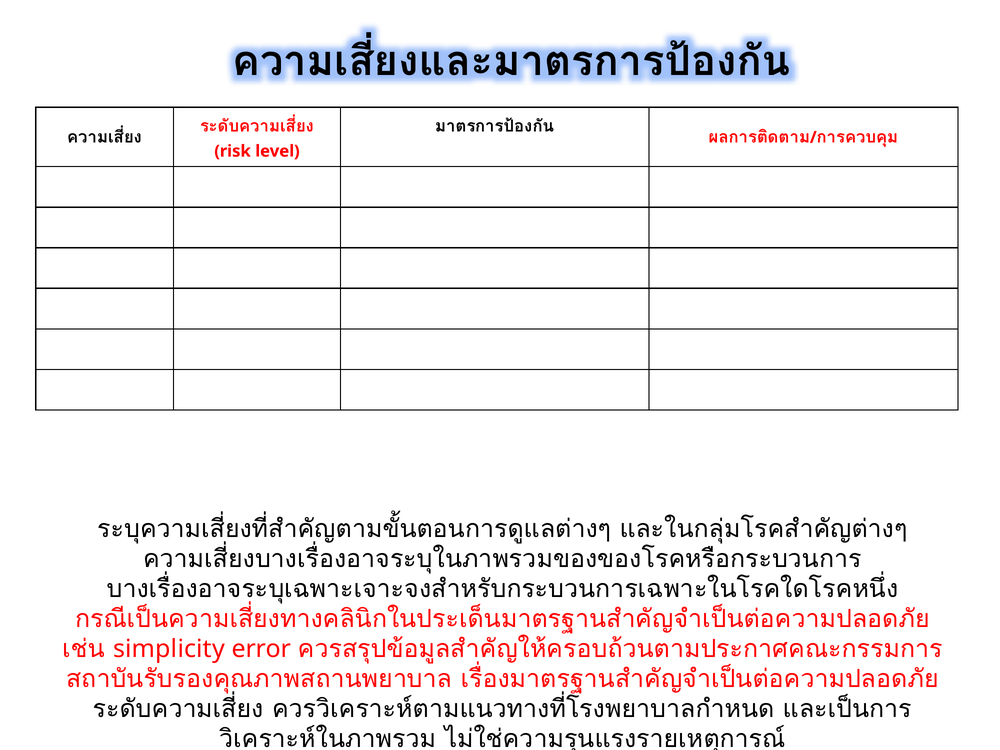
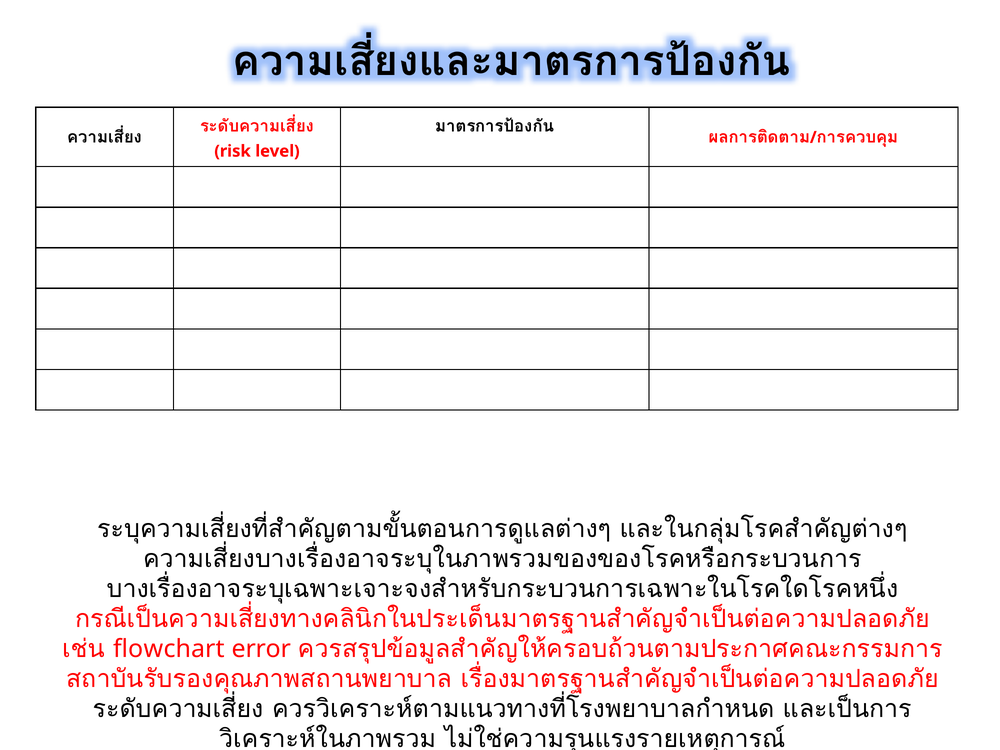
simplicity: simplicity -> flowchart (169, 649)
